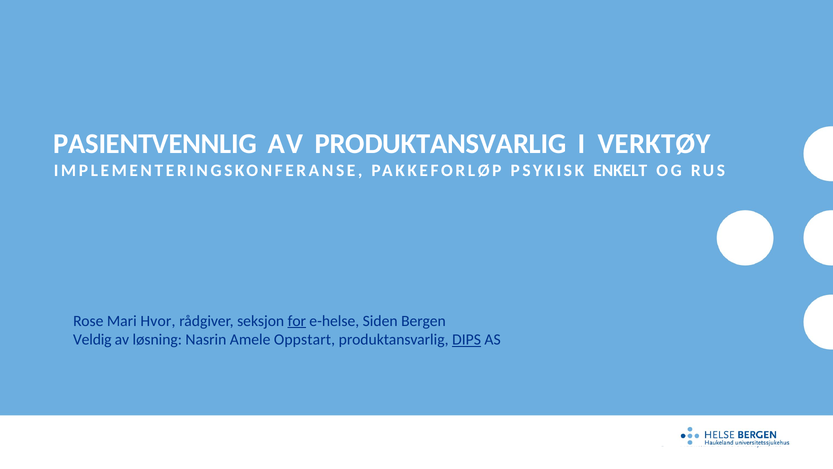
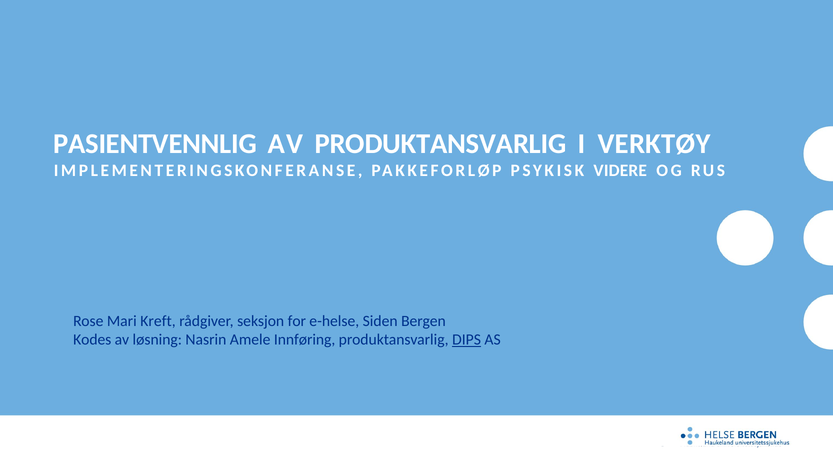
ENKELT: ENKELT -> VIDERE (620, 170)
Hvor: Hvor -> Kreft (158, 321)
for underline: present -> none (297, 321)
Veldig: Veldig -> Kodes (92, 339)
Oppstart: Oppstart -> Innføring (305, 339)
